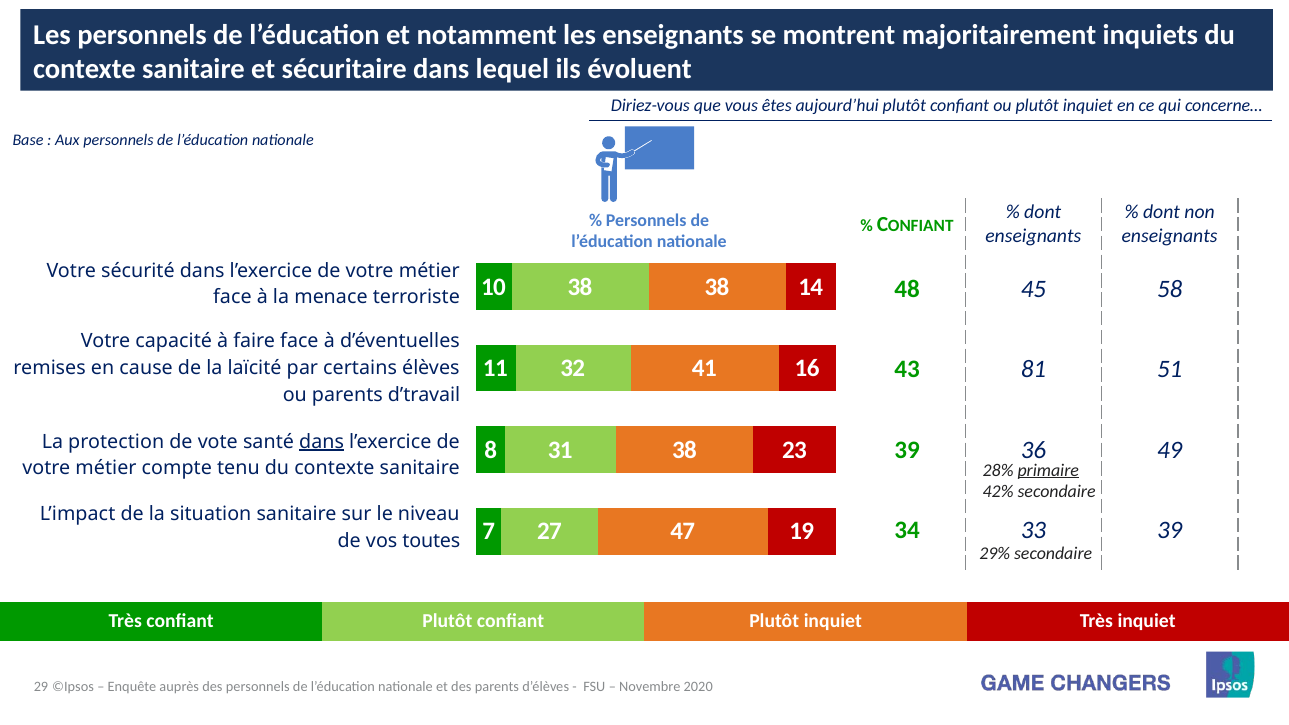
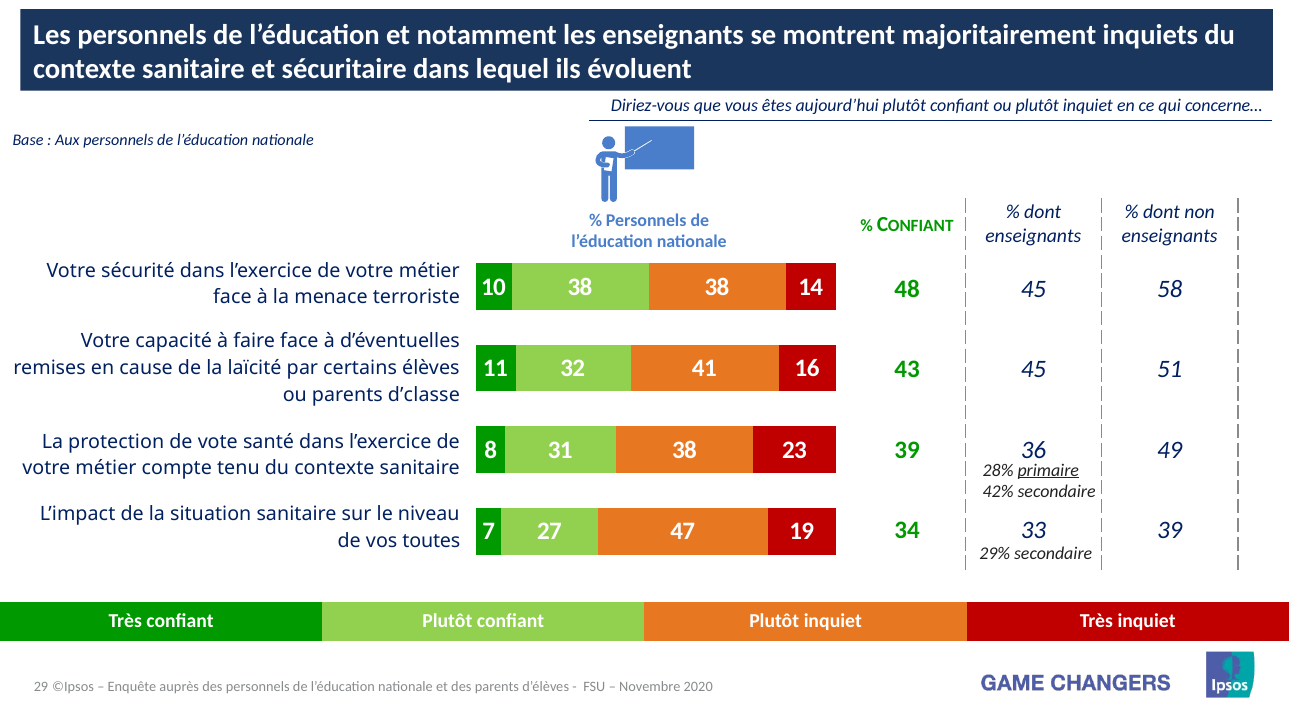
43 81: 81 -> 45 (1033, 370)
d’travail: d’travail -> d’classe (424, 395)
dans underline: present -> none (322, 442)
